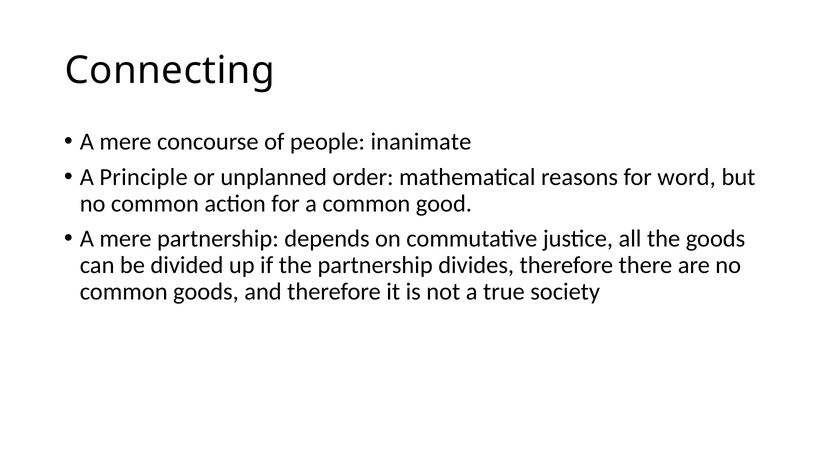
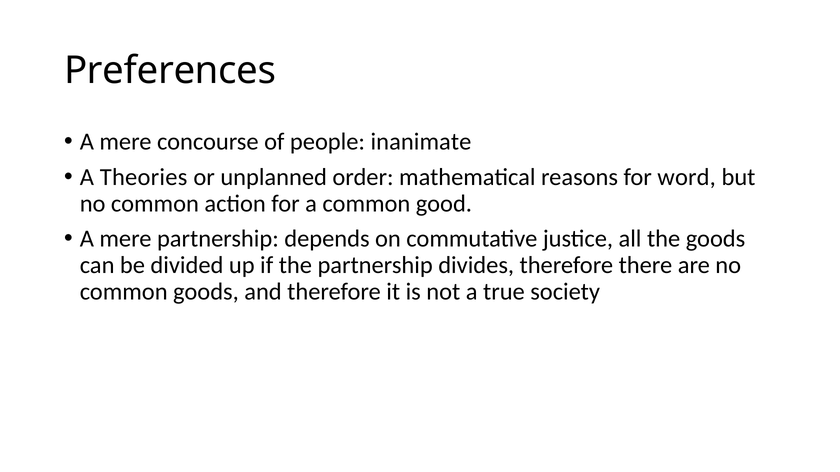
Connecting: Connecting -> Preferences (170, 71)
Principle: Principle -> Theories (144, 177)
